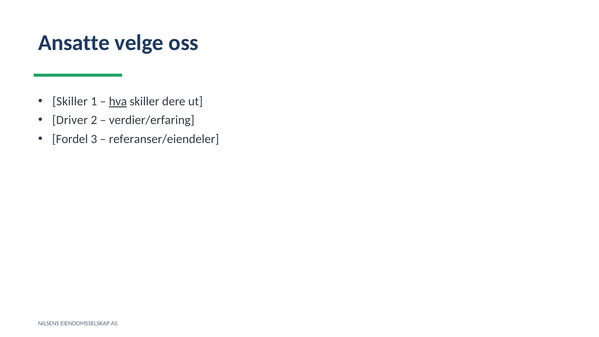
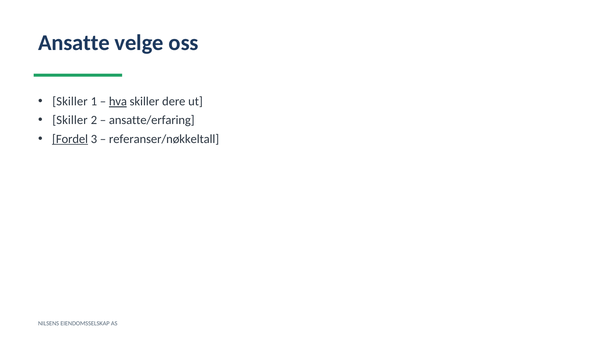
Driver: Driver -> Skiller (70, 120)
verdier/erfaring: verdier/erfaring -> ansatte/erfaring (152, 120)
Fordel underline: none -> present (70, 139)
referanser/eiendeler: referanser/eiendeler -> referanser/nøkkeltall (164, 139)
